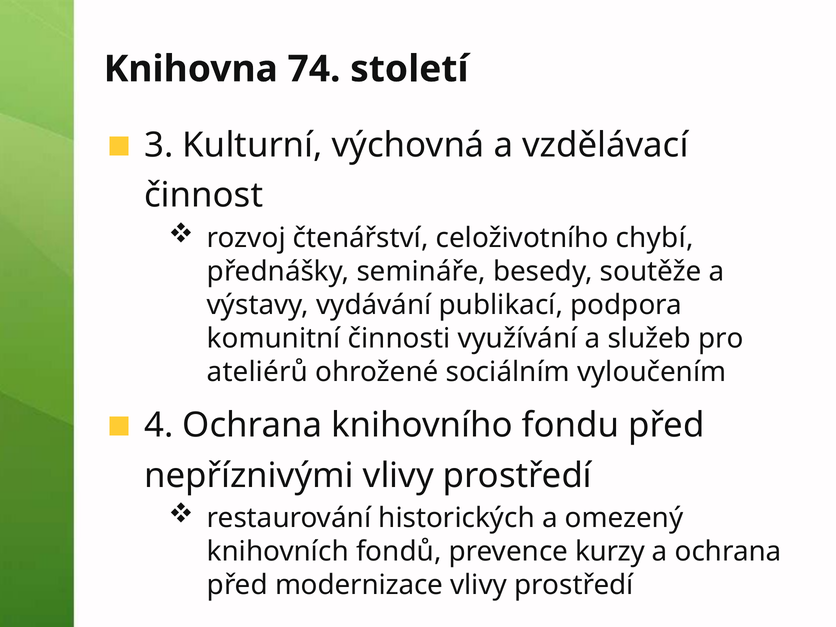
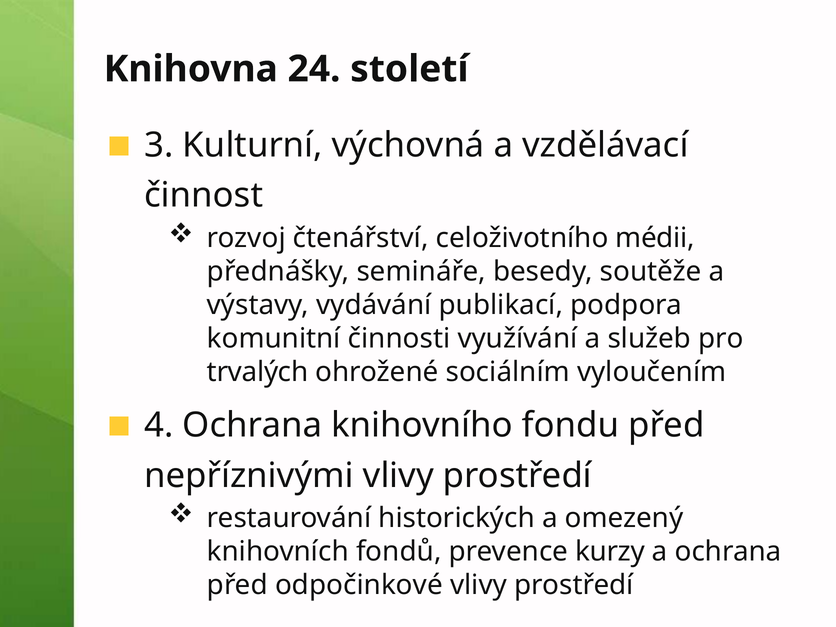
74: 74 -> 24 (314, 69)
chybí: chybí -> médii (655, 238)
ateliérů: ateliérů -> trvalých (258, 372)
modernizace: modernizace -> odpočinkové (359, 585)
